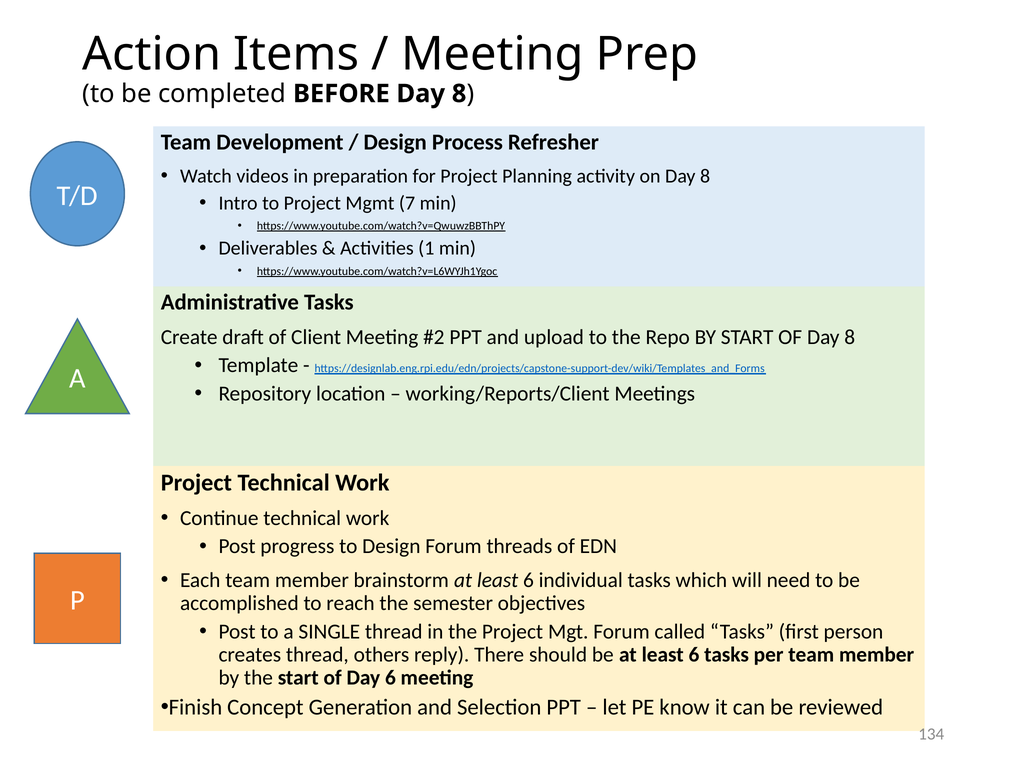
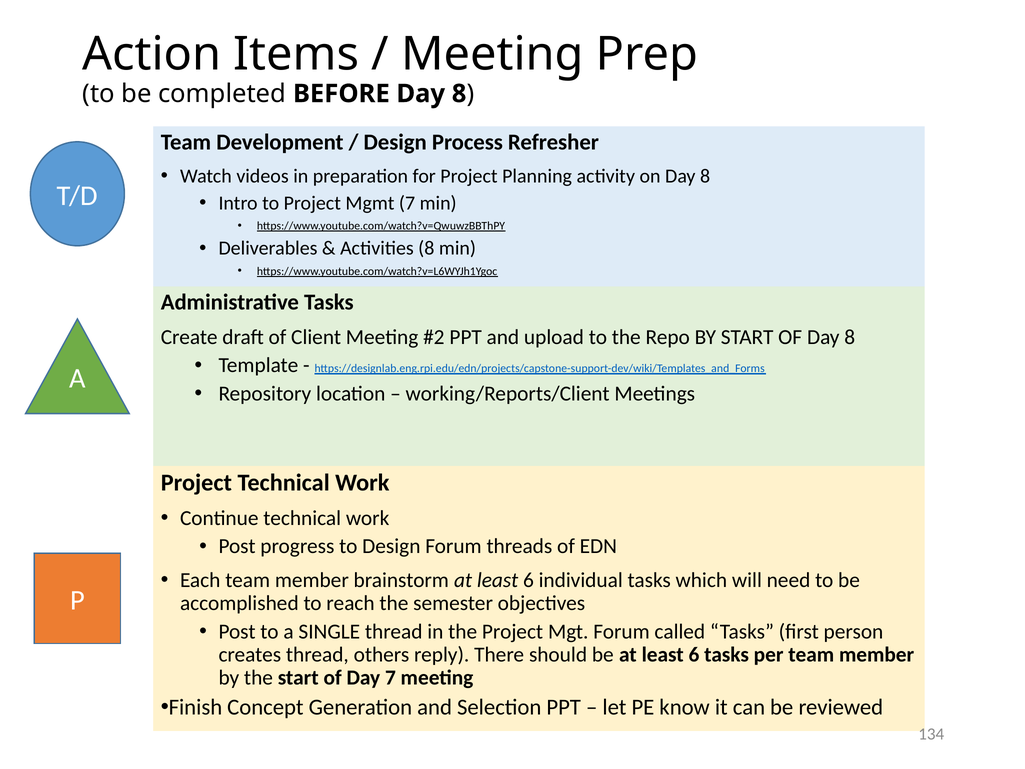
Activities 1: 1 -> 8 (426, 248)
Day 6: 6 -> 7 (390, 678)
